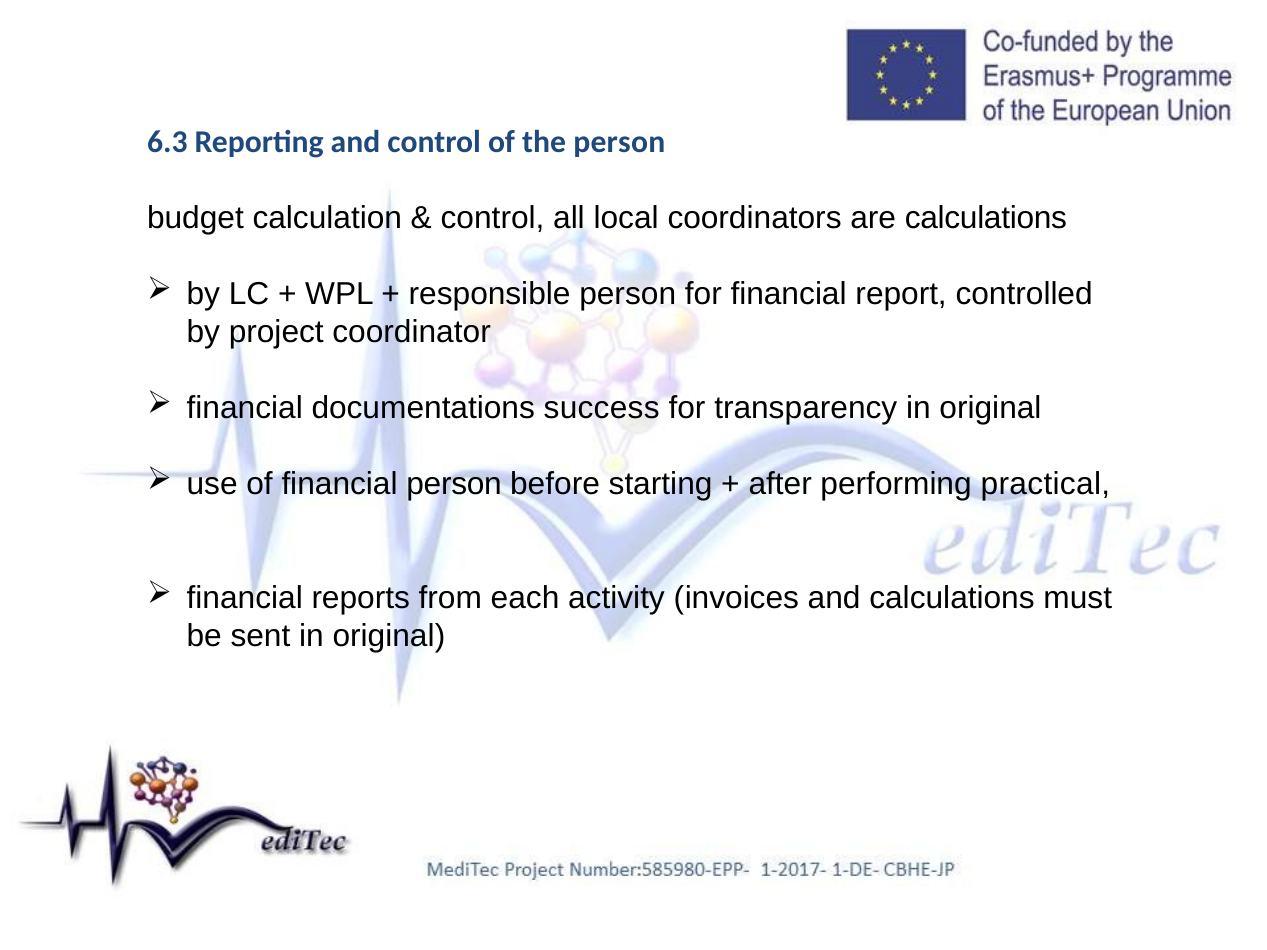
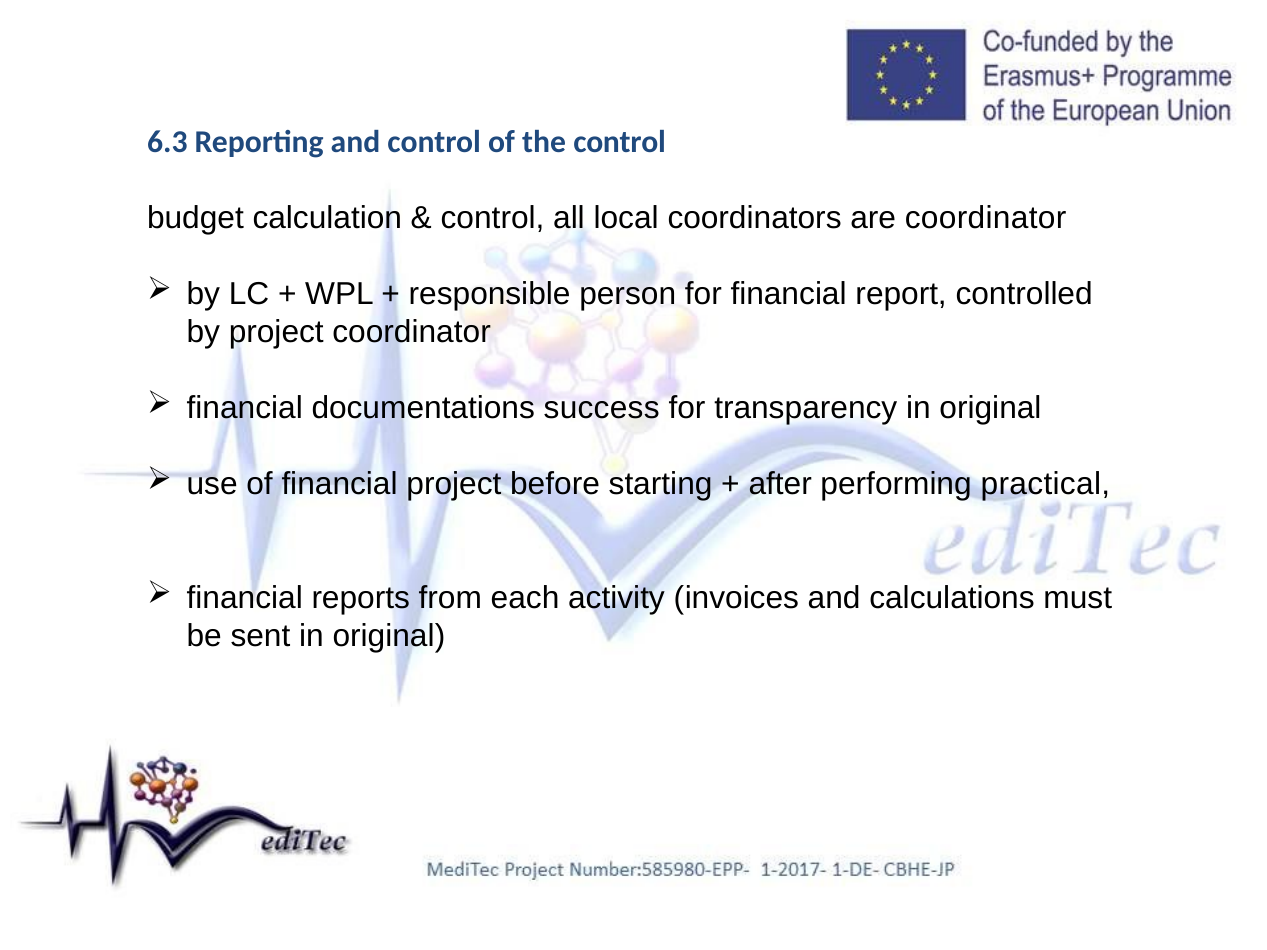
the person: person -> control (620, 142)
are calculations: calculations -> coordinator (986, 218)
financial person: person -> project (454, 484)
